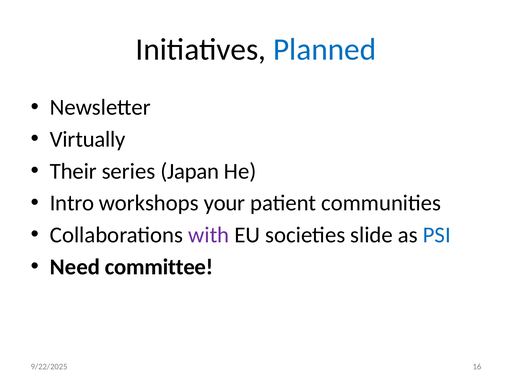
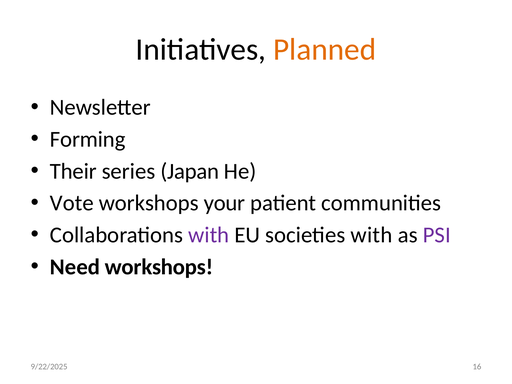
Planned colour: blue -> orange (325, 50)
Virtually: Virtually -> Forming (88, 139)
Intro: Intro -> Vote (72, 203)
societies slide: slide -> with (371, 235)
PSI colour: blue -> purple (437, 235)
Need committee: committee -> workshops (159, 267)
